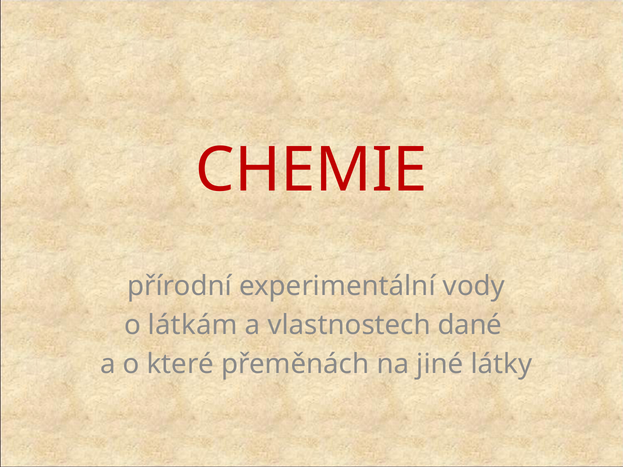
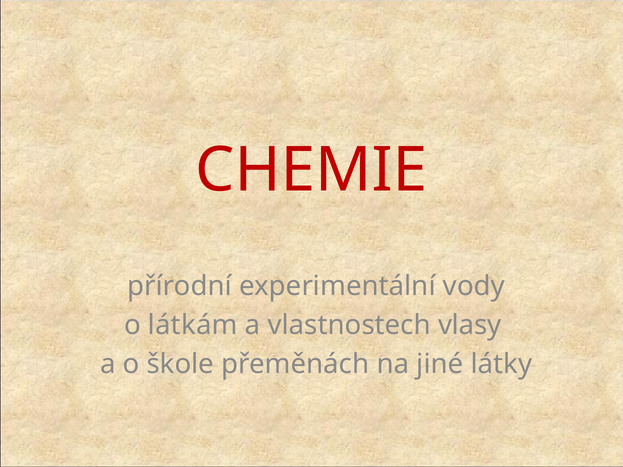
dané: dané -> vlasy (470, 325)
které: které -> škole (180, 364)
